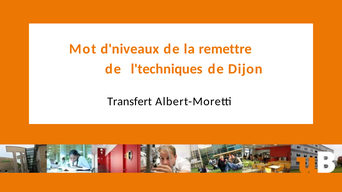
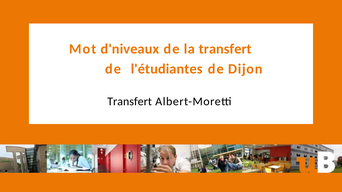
la remettre: remettre -> transfert (225, 49)
l'techniques: l'techniques -> l'étudiantes (167, 69)
